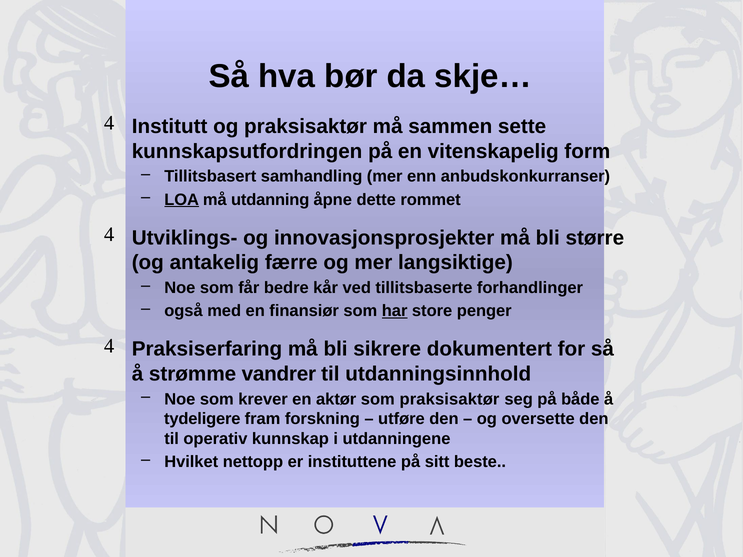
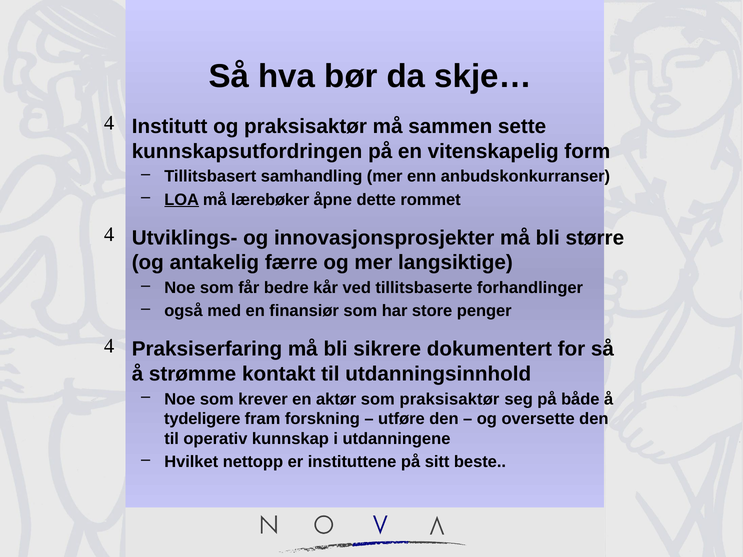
utdanning: utdanning -> lærebøker (270, 200)
har underline: present -> none (395, 311)
vandrer: vandrer -> kontakt (279, 374)
